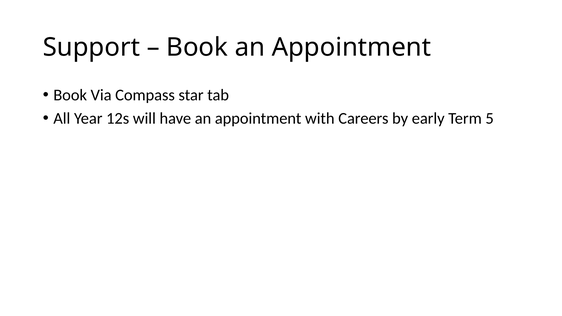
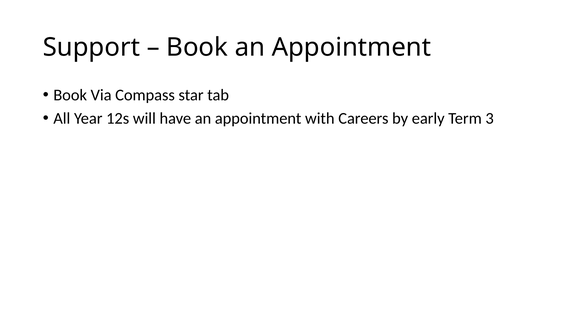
5: 5 -> 3 (490, 119)
